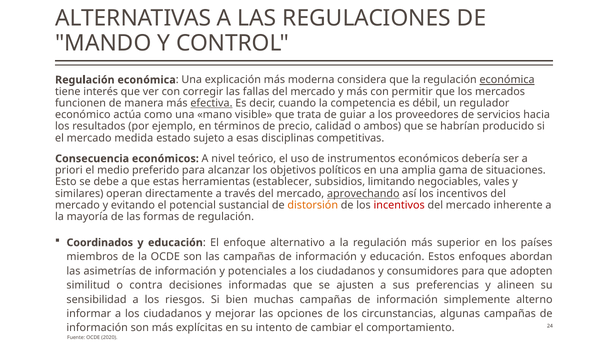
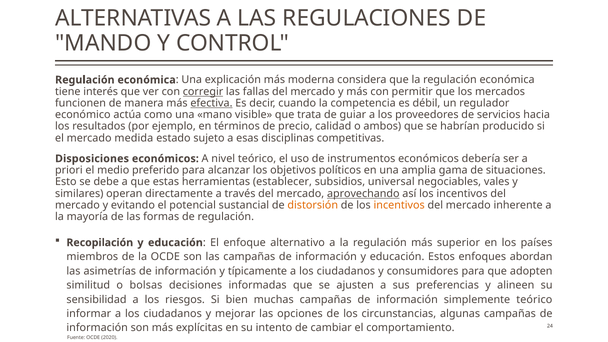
económica underline: present -> none (507, 80)
corregir underline: none -> present (203, 92)
Consecuencia: Consecuencia -> Disposiciones (92, 159)
limitando: limitando -> universal (391, 182)
incentivos colour: red -> orange (399, 205)
Coordinados: Coordinados -> Recopilación (100, 243)
potenciales: potenciales -> típicamente (258, 271)
contra: contra -> bolsas (146, 285)
simplemente alterno: alterno -> teórico (534, 299)
